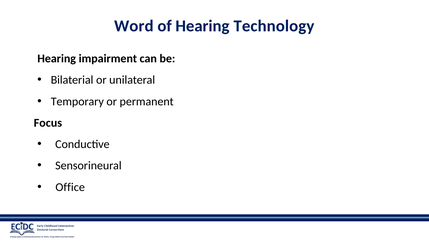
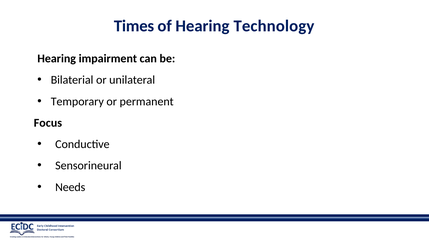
Word: Word -> Times (134, 26)
Office: Office -> Needs (70, 187)
